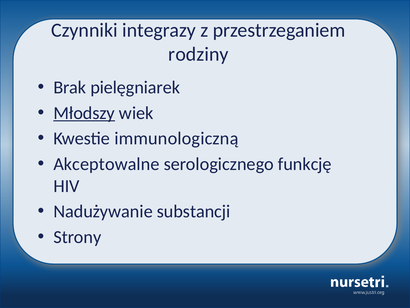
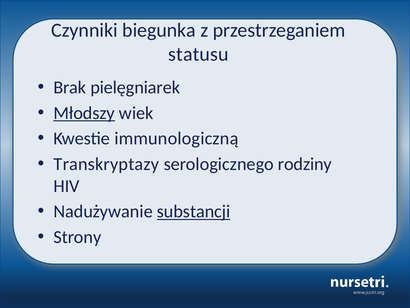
integrazy: integrazy -> biegunka (159, 30)
rodziny: rodziny -> statusu (198, 54)
Akceptowalne: Akceptowalne -> Transkryptazy (106, 164)
funkcję: funkcję -> rodziny (305, 164)
substancji underline: none -> present (194, 211)
